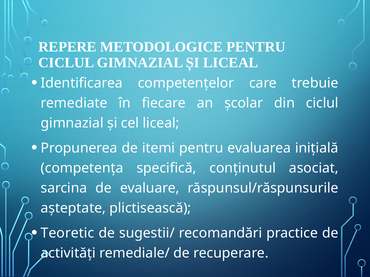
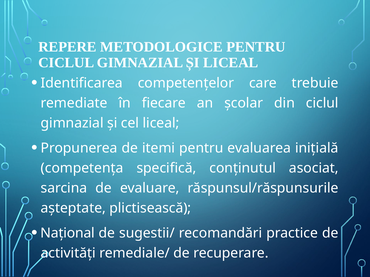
Teoretic: Teoretic -> Național (68, 233)
